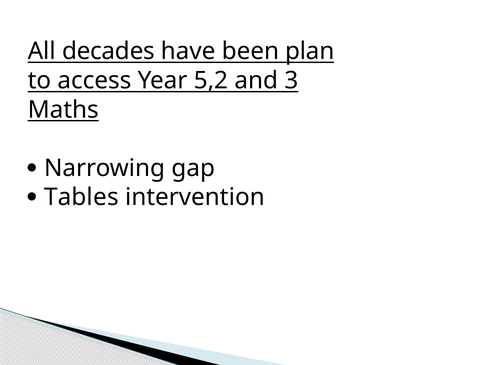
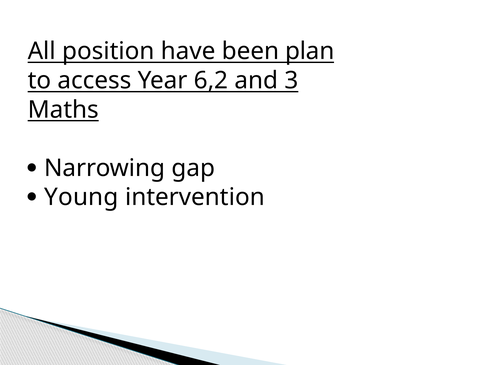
decades: decades -> position (108, 51)
5,2: 5,2 -> 6,2 (211, 80)
Tables: Tables -> Young (81, 197)
